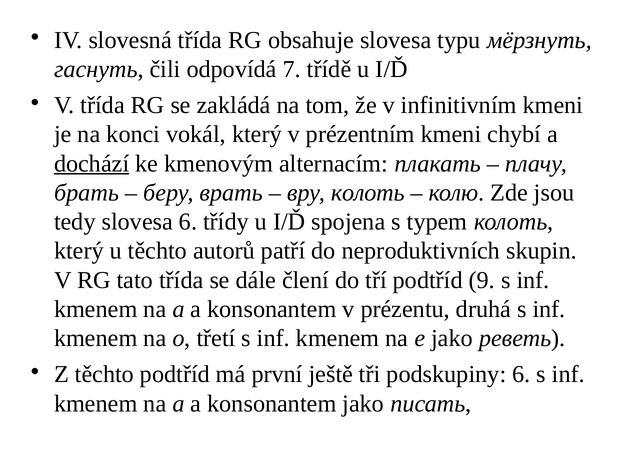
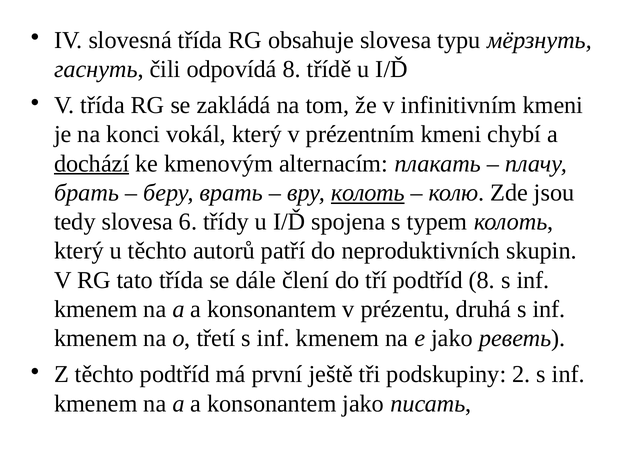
odpovídá 7: 7 -> 8 (292, 69)
колоть underline: none -> present (368, 193)
podtříd 9: 9 -> 8 (482, 280)
podskupiny 6: 6 -> 2 (521, 374)
